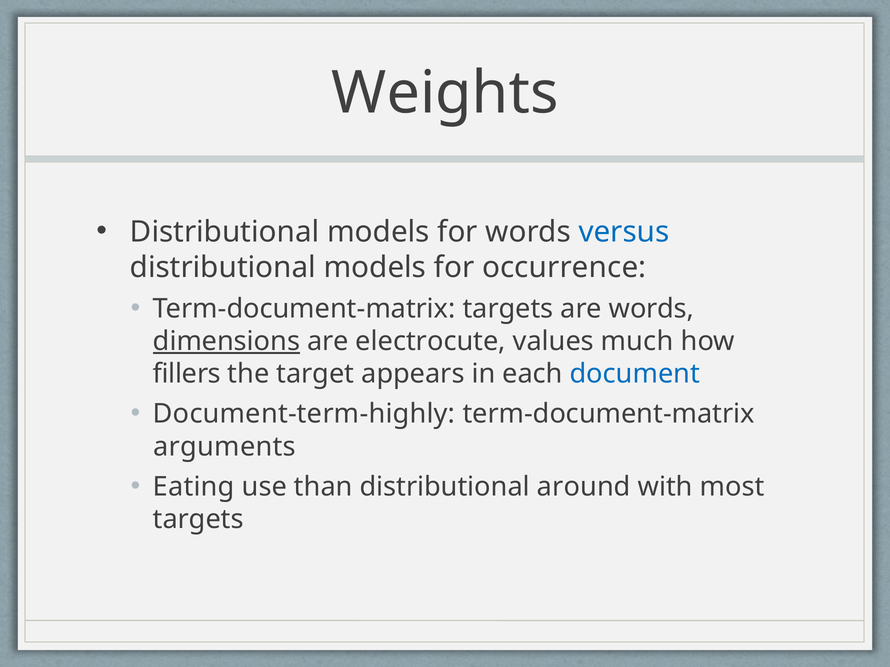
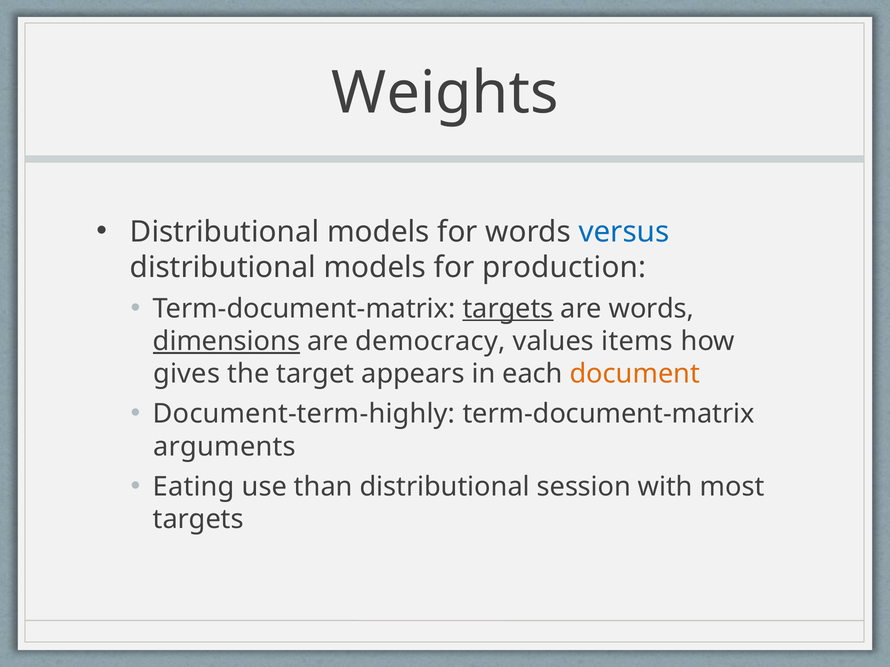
occurrence: occurrence -> production (564, 268)
targets underline: none -> present (508, 309)
electrocute: electrocute -> democracy (430, 342)
much: much -> items (637, 342)
fillers: fillers -> gives (187, 374)
document colour: blue -> orange (635, 374)
around: around -> session (584, 487)
